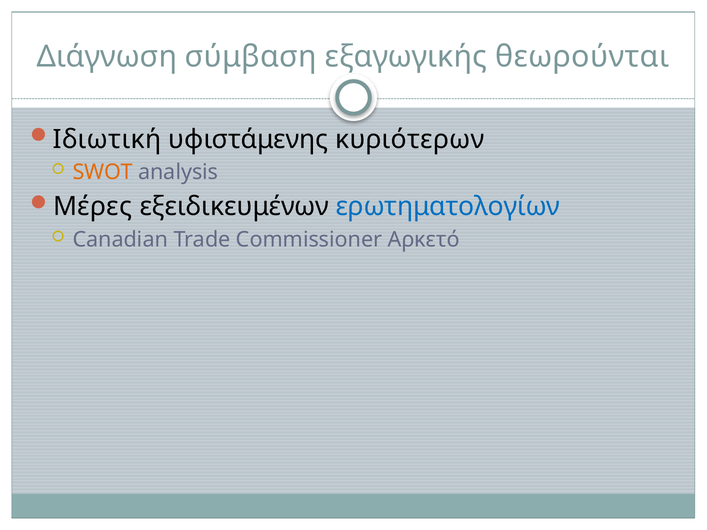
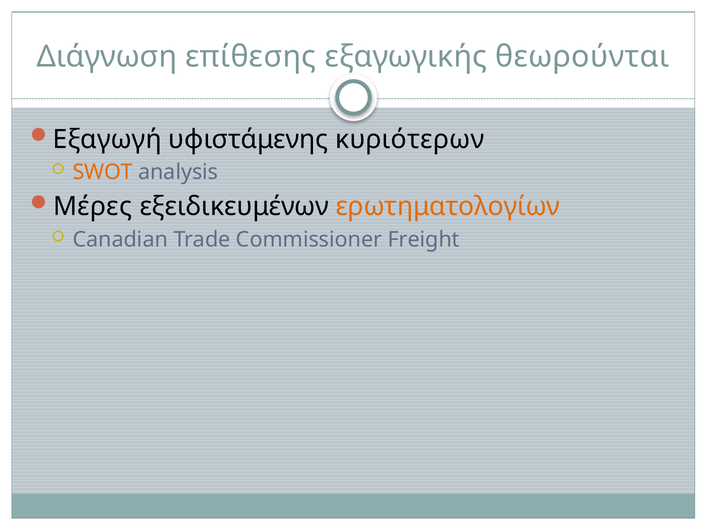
σύμβαση: σύμβαση -> επίθεσης (251, 57)
Ιδιωτική: Ιδιωτική -> Εξαγωγή (107, 139)
ερωτηματολογίων colour: blue -> orange (448, 207)
Αρκετό: Αρκετό -> Freight (424, 240)
